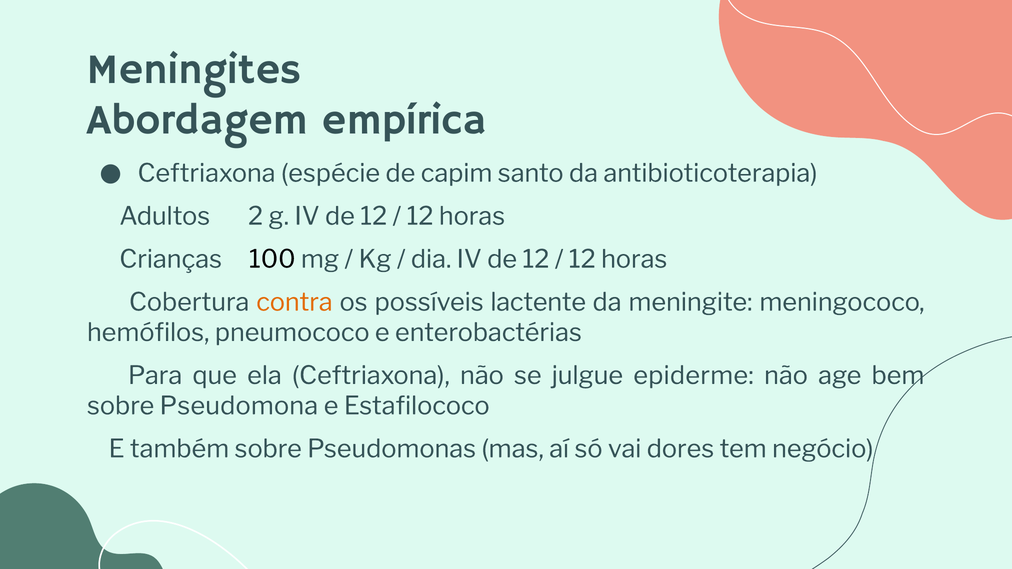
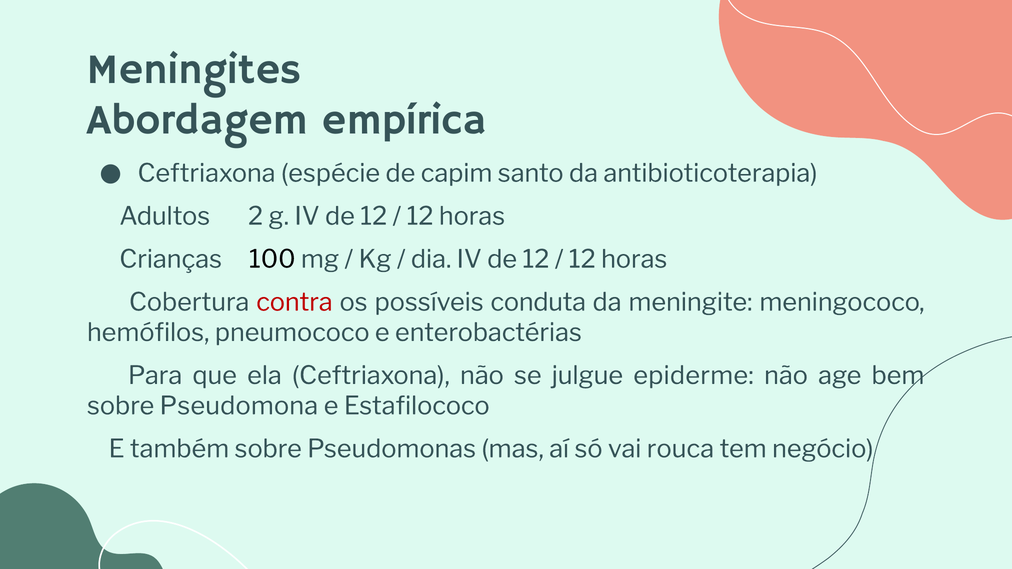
contra colour: orange -> red (294, 302)
lactente: lactente -> conduta (538, 302)
dores: dores -> rouca (680, 449)
